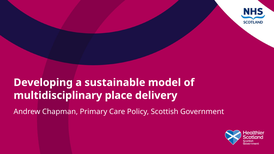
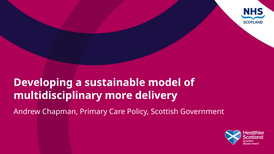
place: place -> more (119, 96)
